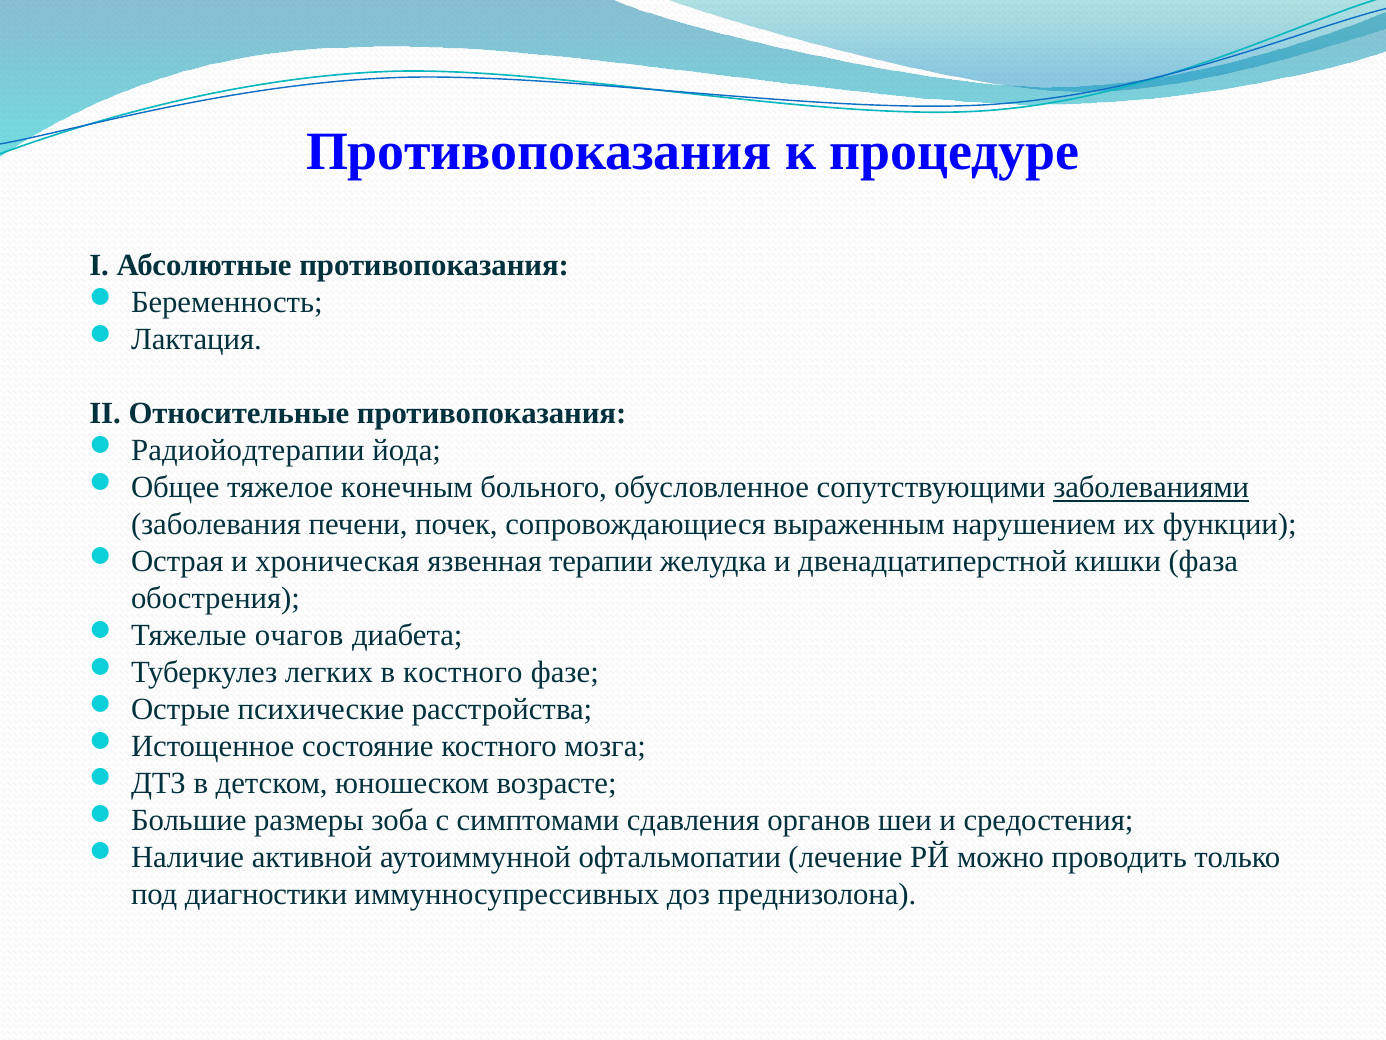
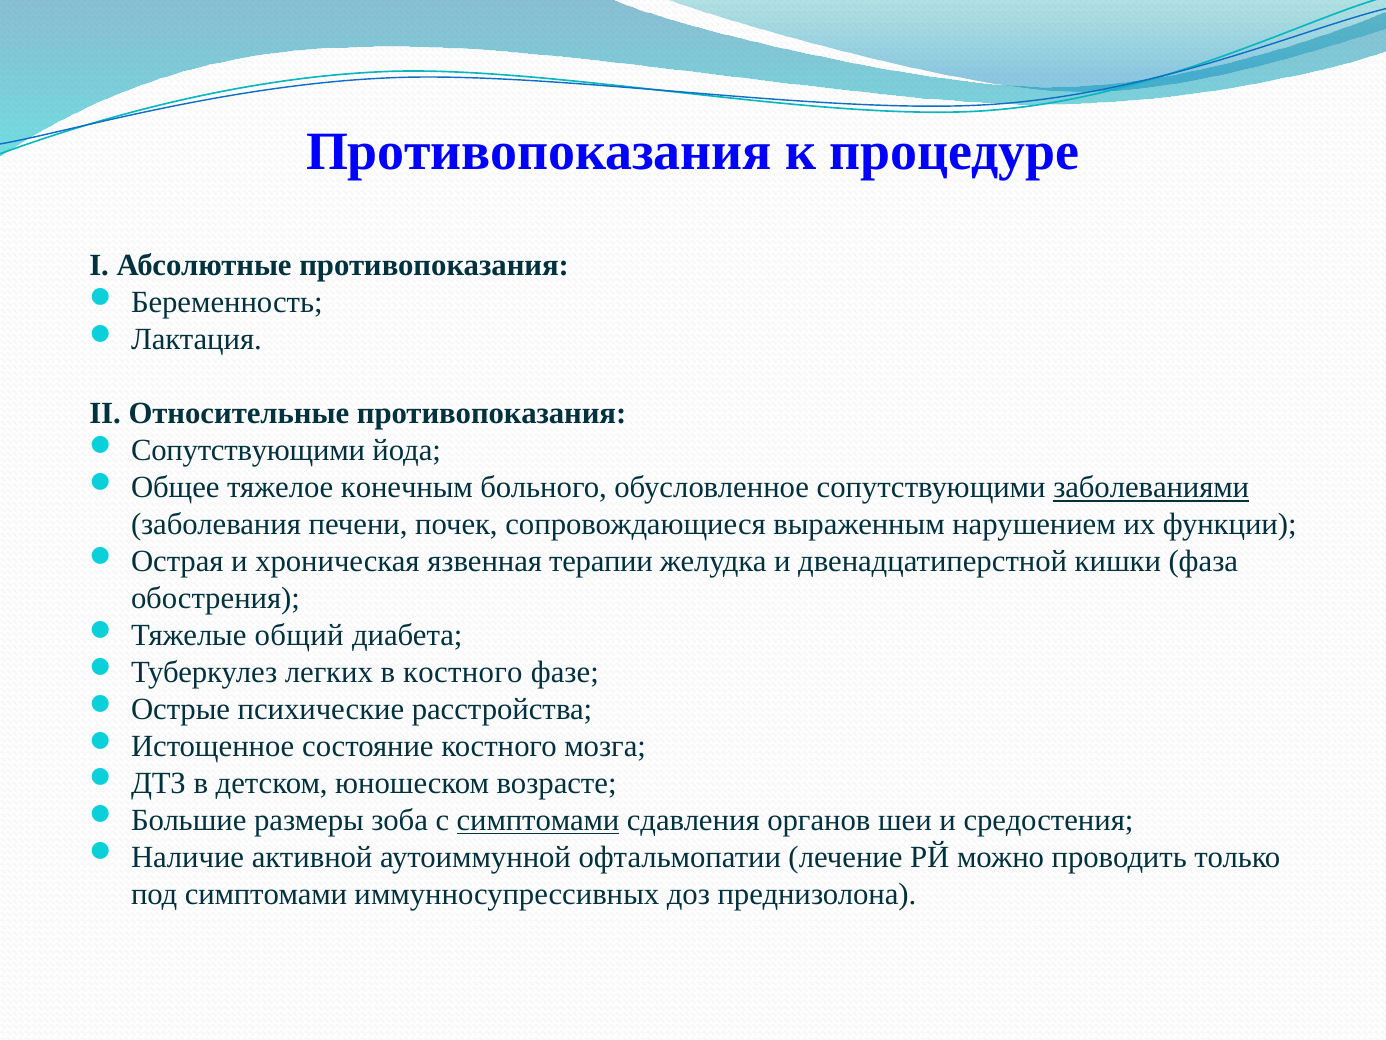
Радиойодтерапии: Радиойодтерапии -> Сопутствующими (248, 450)
очагов: очагов -> общий (299, 635)
симптомами underline: none -> present (538, 820)
под диагностики: диагностики -> симптомами (266, 894)
